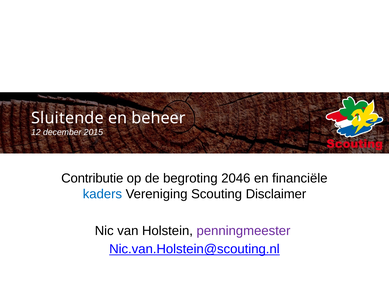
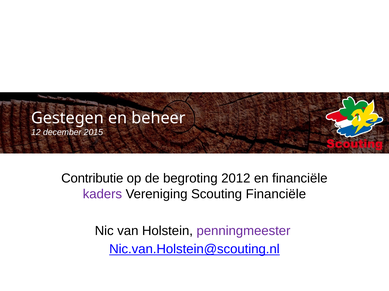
Sluitende: Sluitende -> Gestegen (68, 118)
2046: 2046 -> 2012 (236, 179)
kaders colour: blue -> purple (102, 194)
Scouting Disclaimer: Disclaimer -> Financiële (276, 194)
